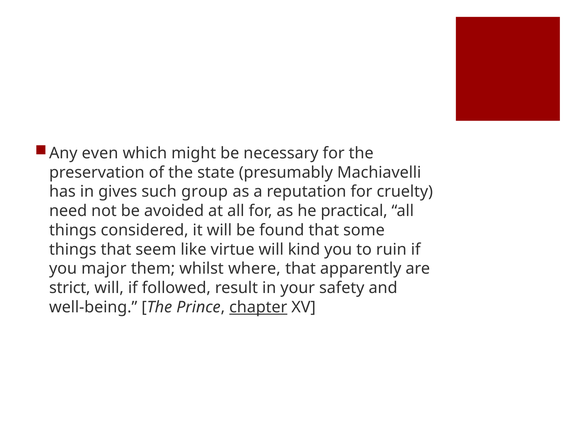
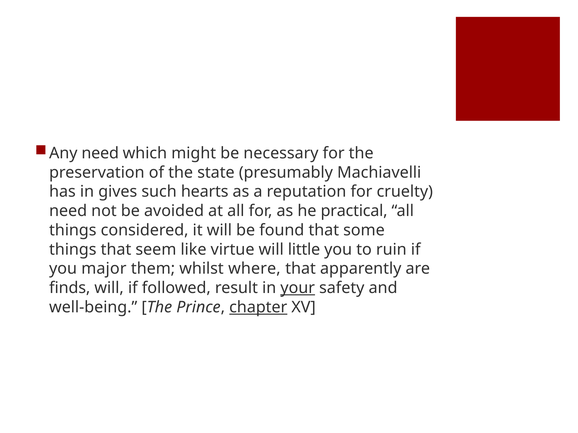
Any even: even -> need (100, 153)
group: group -> hearts (205, 192)
kind: kind -> little (304, 250)
strict: strict -> finds (70, 288)
your underline: none -> present (298, 288)
